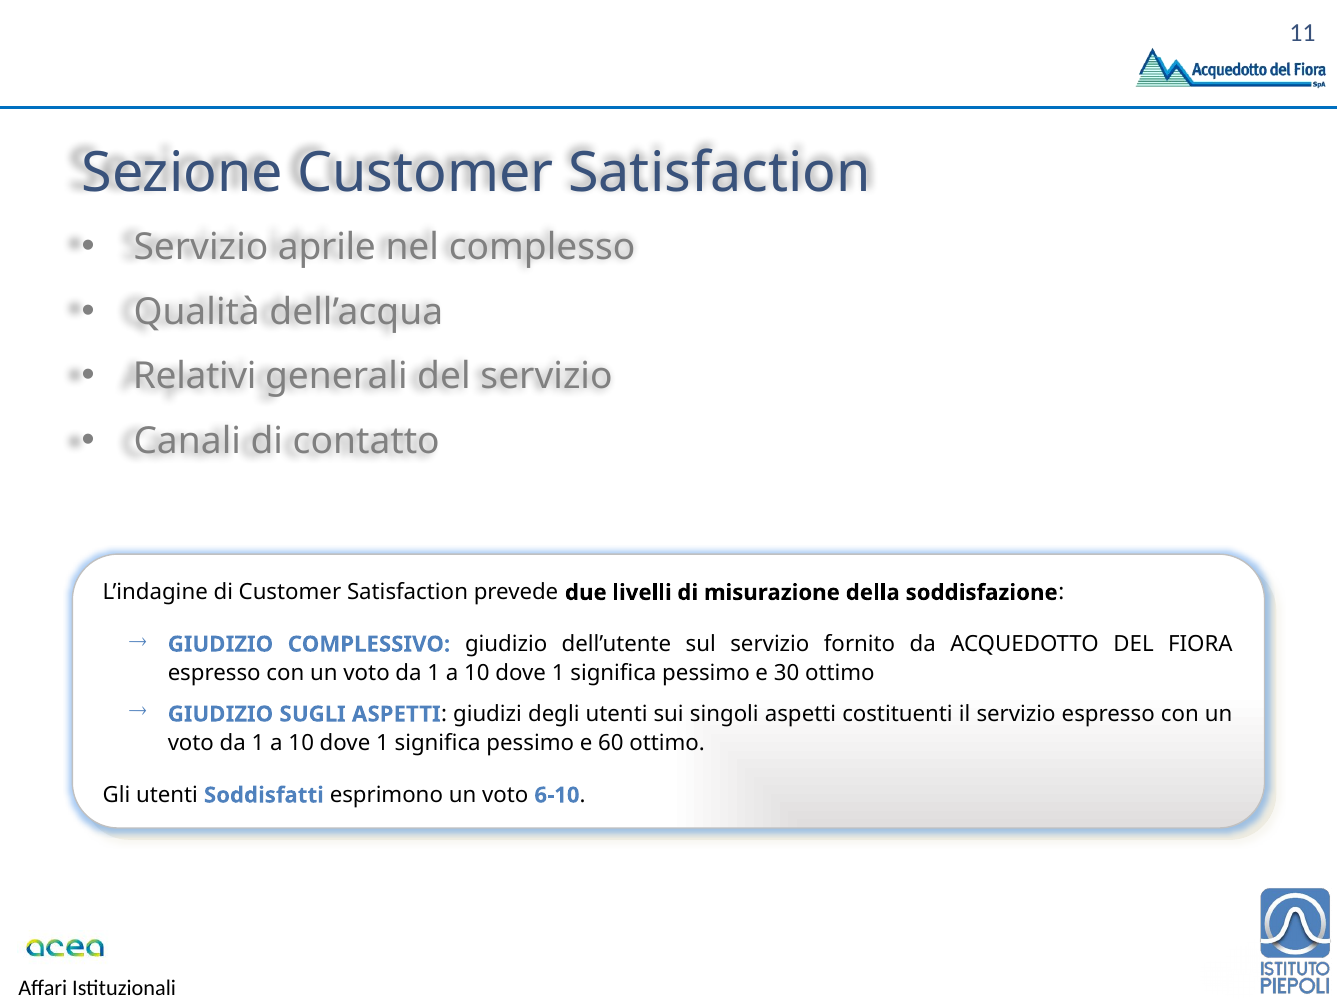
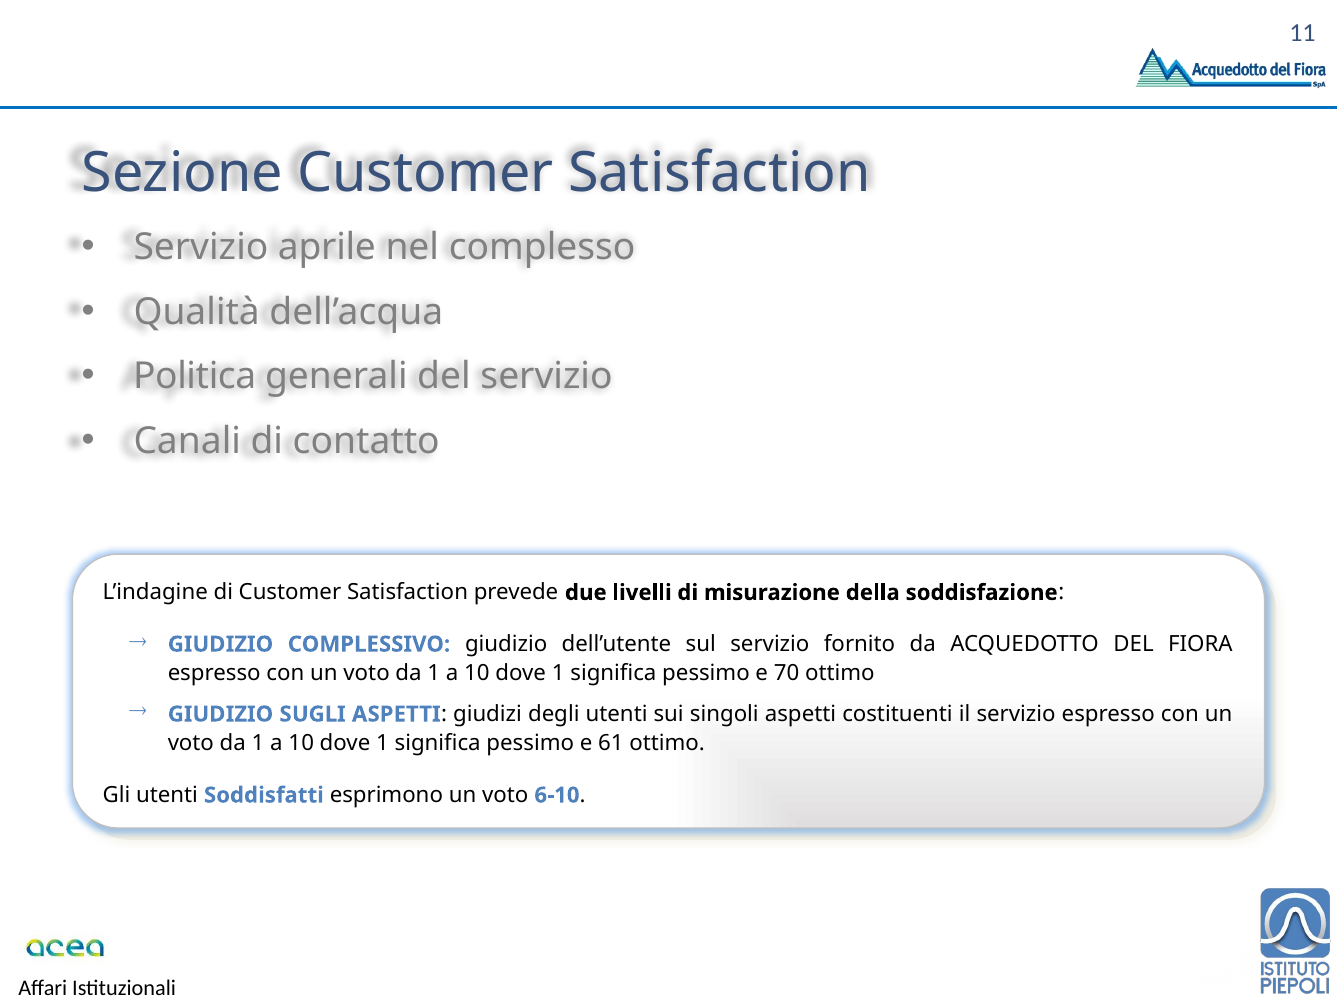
Relativi: Relativi -> Politica (195, 377)
30: 30 -> 70 (787, 673)
60: 60 -> 61 (611, 743)
